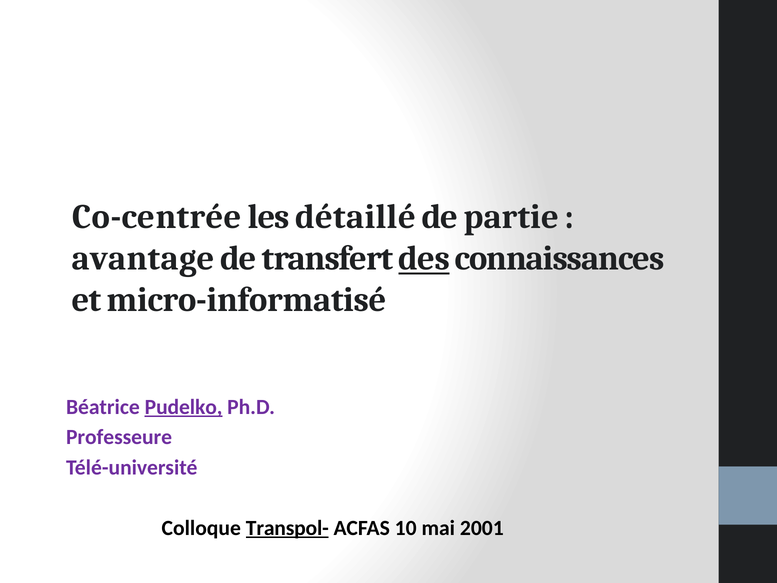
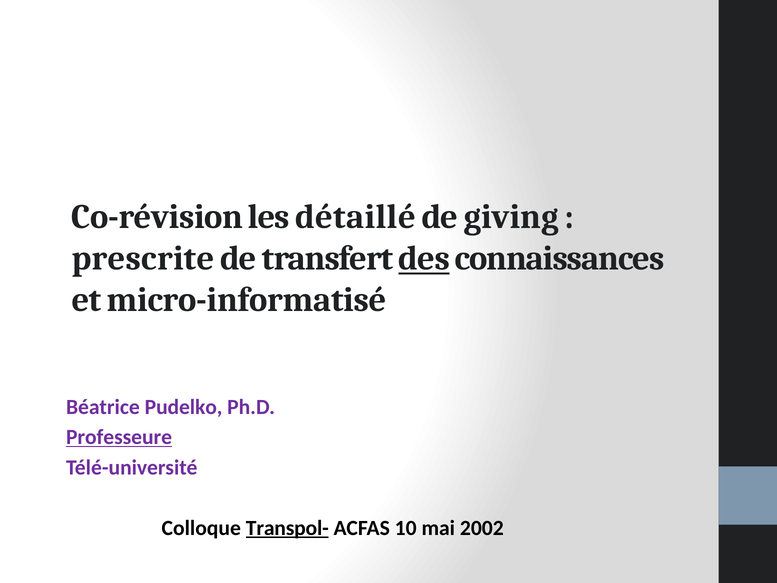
Co-centrée: Co-centrée -> Co-révision (157, 217)
partie: partie -> giving (511, 217)
avantage: avantage -> prescrite (143, 258)
Pudelko underline: present -> none (184, 407)
Professeure underline: none -> present (119, 437)
2001: 2001 -> 2002 (482, 528)
